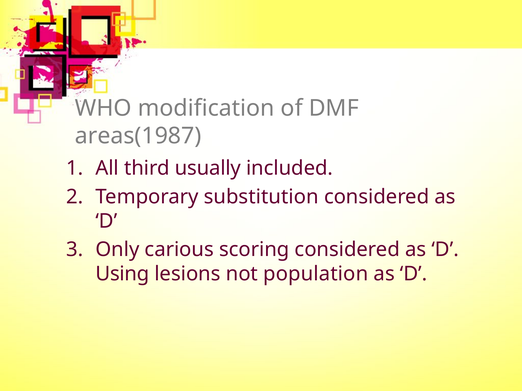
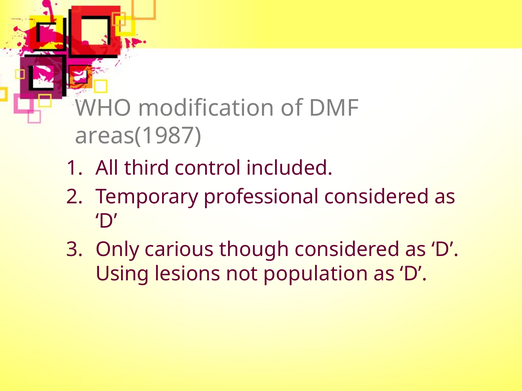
usually: usually -> control (208, 168)
substitution: substitution -> professional (261, 197)
scoring: scoring -> though (254, 250)
